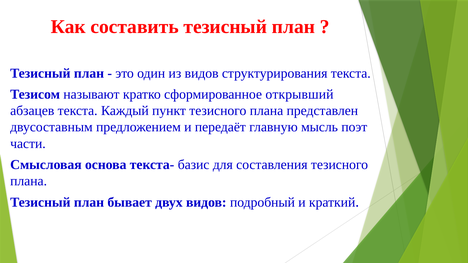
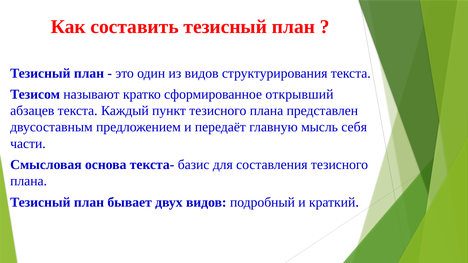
поэт: поэт -> себя (354, 127)
